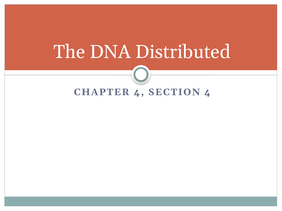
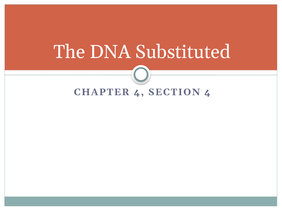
Distributed: Distributed -> Substituted (183, 52)
